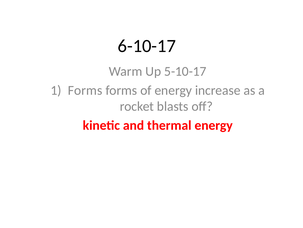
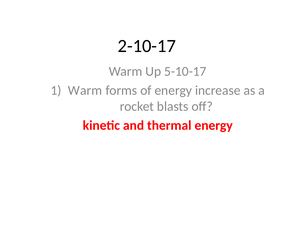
6-10-17: 6-10-17 -> 2-10-17 (147, 46)
Forms: Forms -> Warm (85, 90)
